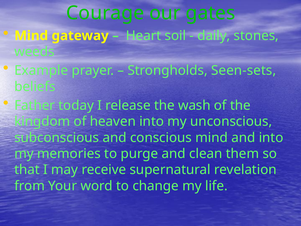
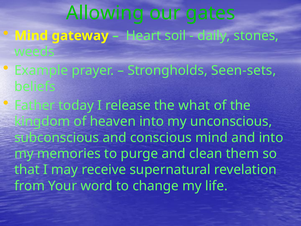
Courage: Courage -> Allowing (105, 13)
wash: wash -> what (194, 105)
